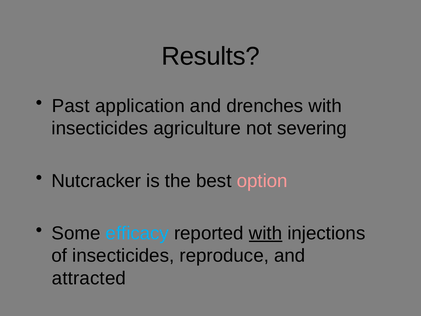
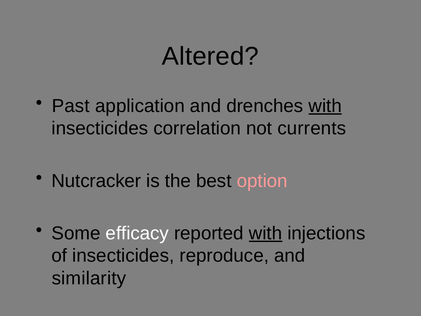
Results: Results -> Altered (210, 56)
with underline: none -> present (325, 106)
agriculture: agriculture -> correlation (197, 128)
severing: severing -> currents (312, 128)
efficacy colour: light blue -> white (137, 233)
attracted: attracted -> similarity (89, 278)
